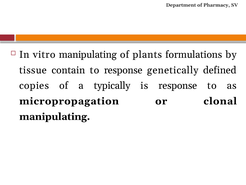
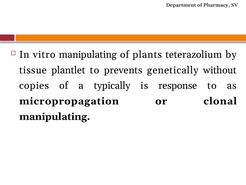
formulations: formulations -> teterazolium (194, 54)
contain: contain -> plantlet (68, 70)
to response: response -> prevents (123, 70)
defined: defined -> without (220, 70)
